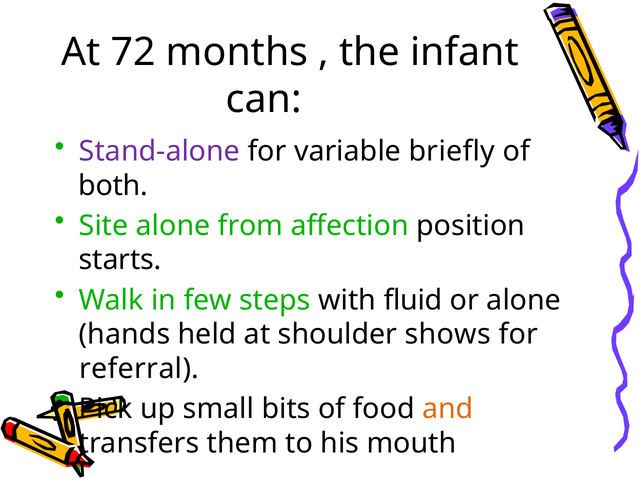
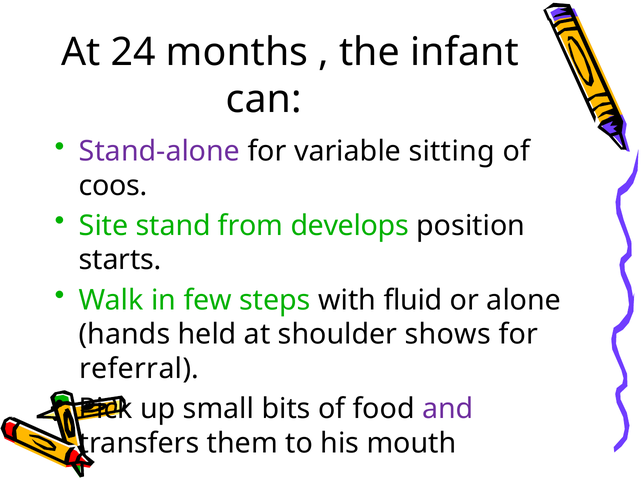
72: 72 -> 24 (133, 52)
briefly: briefly -> sitting (452, 151)
both: both -> coos (113, 186)
Site alone: alone -> stand (173, 226)
affection: affection -> develops (350, 226)
and colour: orange -> purple (448, 409)
